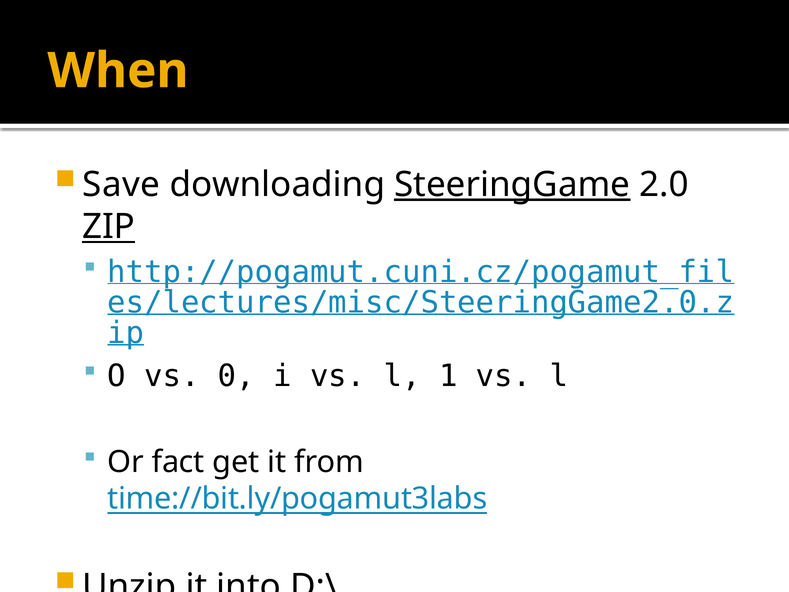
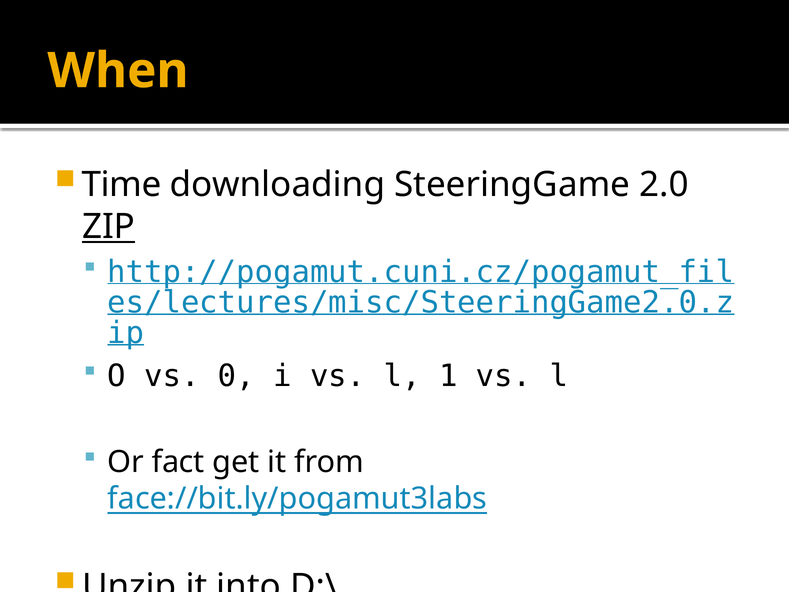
Save: Save -> Time (122, 185)
SteeringGame underline: present -> none (512, 185)
time://bit.ly/pogamut3labs: time://bit.ly/pogamut3labs -> face://bit.ly/pogamut3labs (297, 499)
